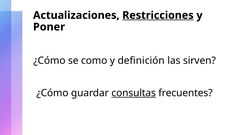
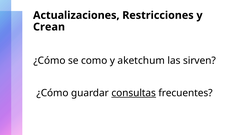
Restricciones underline: present -> none (158, 15)
Poner: Poner -> Crean (49, 27)
definición: definición -> aketchum (141, 61)
